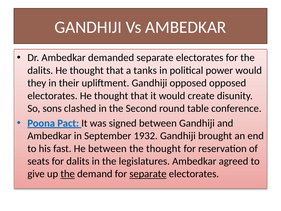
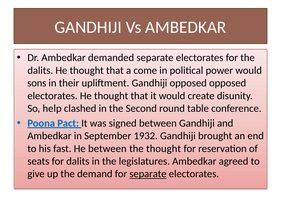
tanks: tanks -> come (145, 70)
they: they -> sons (37, 83)
sons: sons -> help (52, 108)
the underline: present -> none (68, 174)
